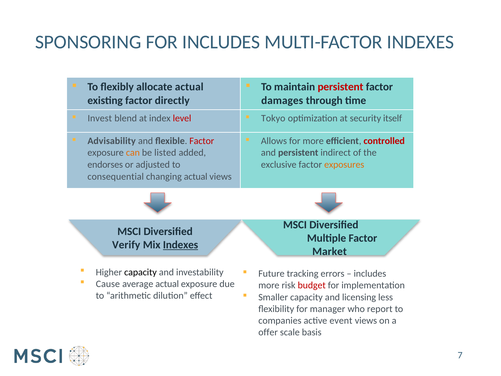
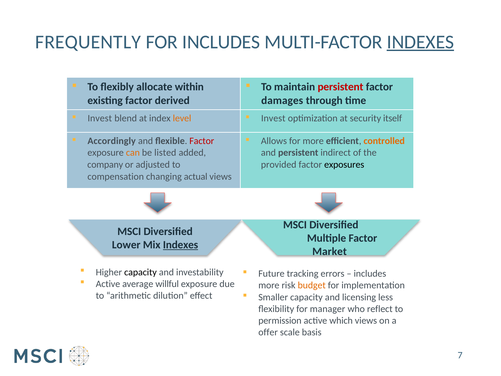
SPONSORING: SPONSORING -> FREQUENTLY (88, 42)
INDEXES underline: none -> present (420, 42)
allocate actual: actual -> within (189, 87)
directly: directly -> derived (172, 100)
level colour: red -> orange (182, 118)
Tokyo: Tokyo -> Invest (273, 118)
Advisability: Advisability -> Accordingly (112, 141)
controlled colour: red -> orange (384, 141)
endorses: endorses -> company (105, 165)
exclusive: exclusive -> provided (279, 165)
exposures colour: orange -> black (344, 165)
consequential: consequential -> compensation (116, 176)
Verify: Verify -> Lower (126, 245)
Cause: Cause -> Active (108, 284)
average actual: actual -> willful (167, 284)
budget colour: red -> orange (312, 285)
report: report -> reflect (380, 309)
companies: companies -> permission (280, 320)
event: event -> which (341, 320)
